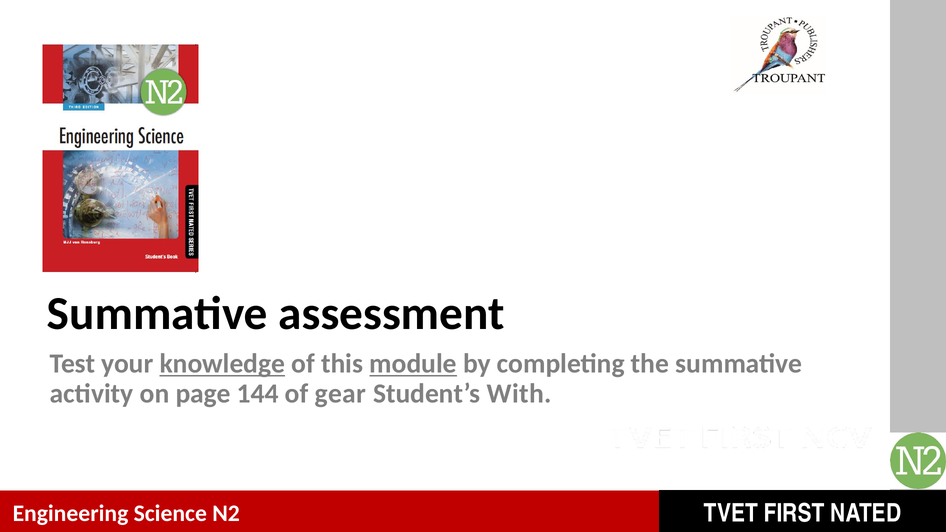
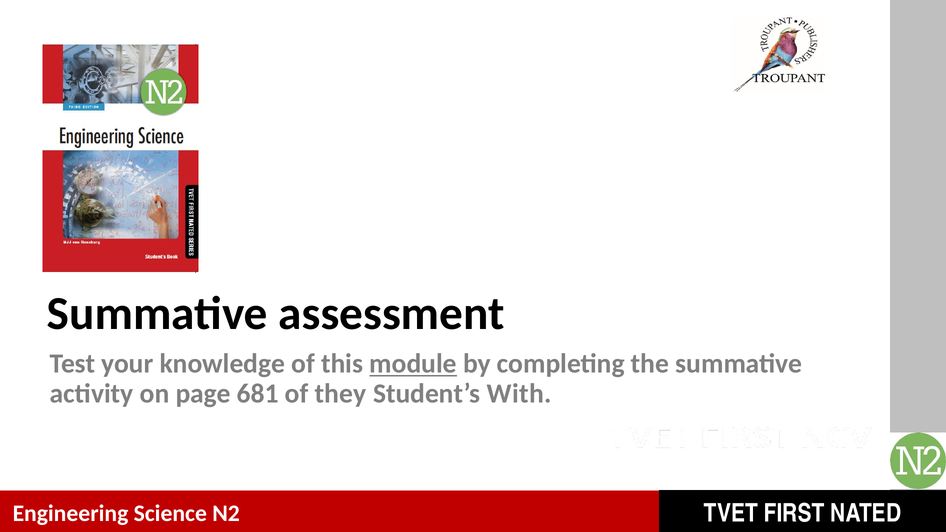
knowledge underline: present -> none (222, 364)
144: 144 -> 681 (258, 394)
gear: gear -> they (341, 394)
